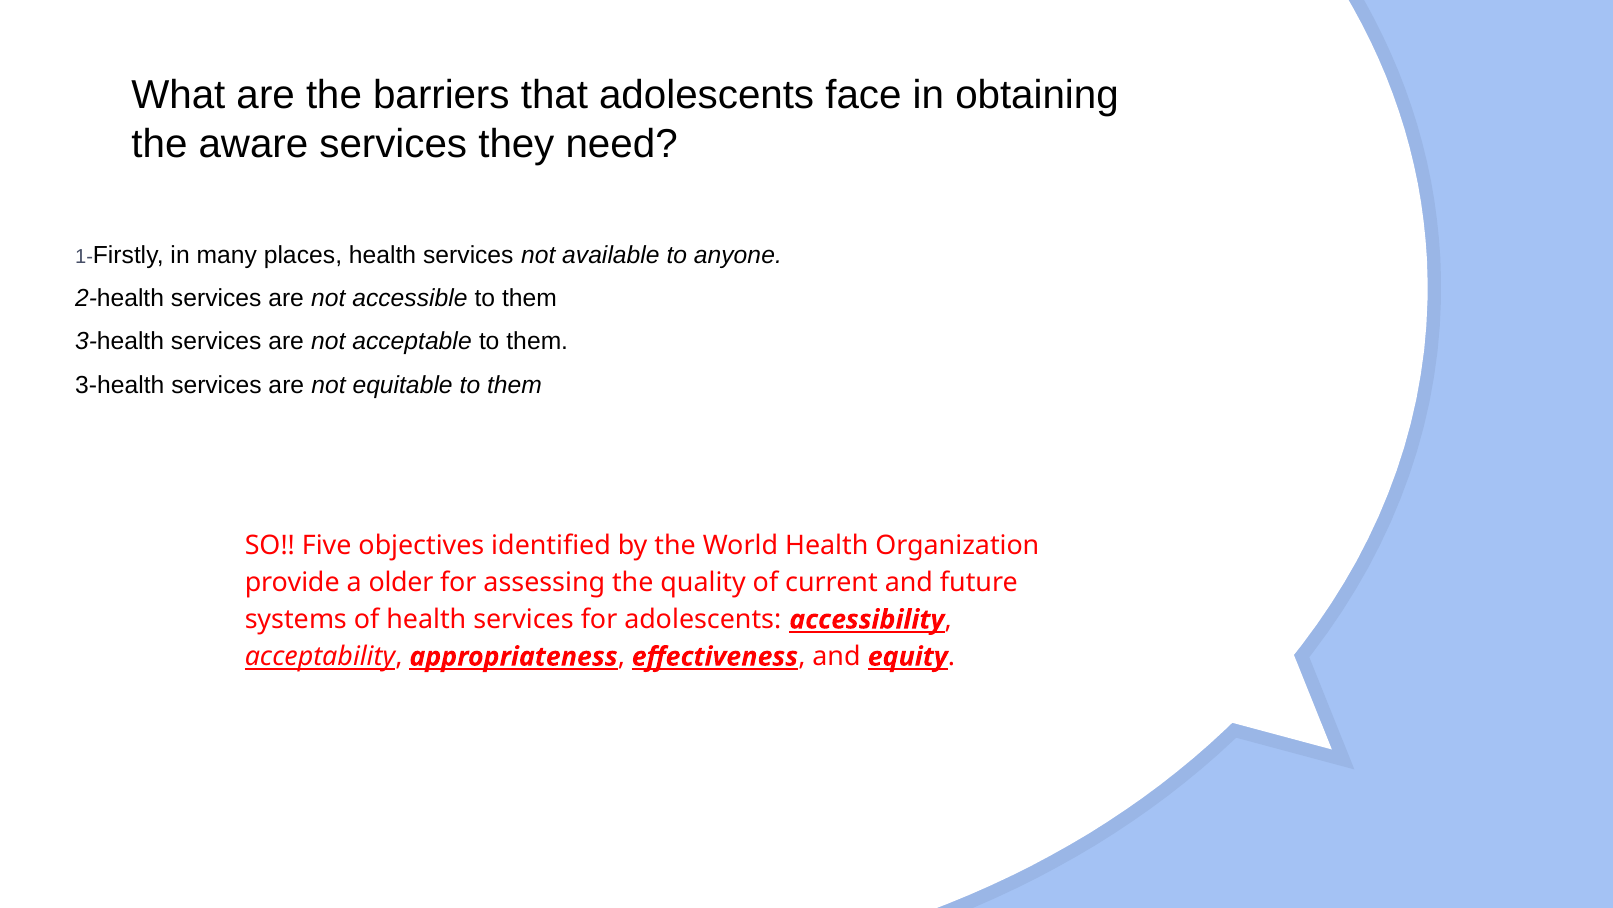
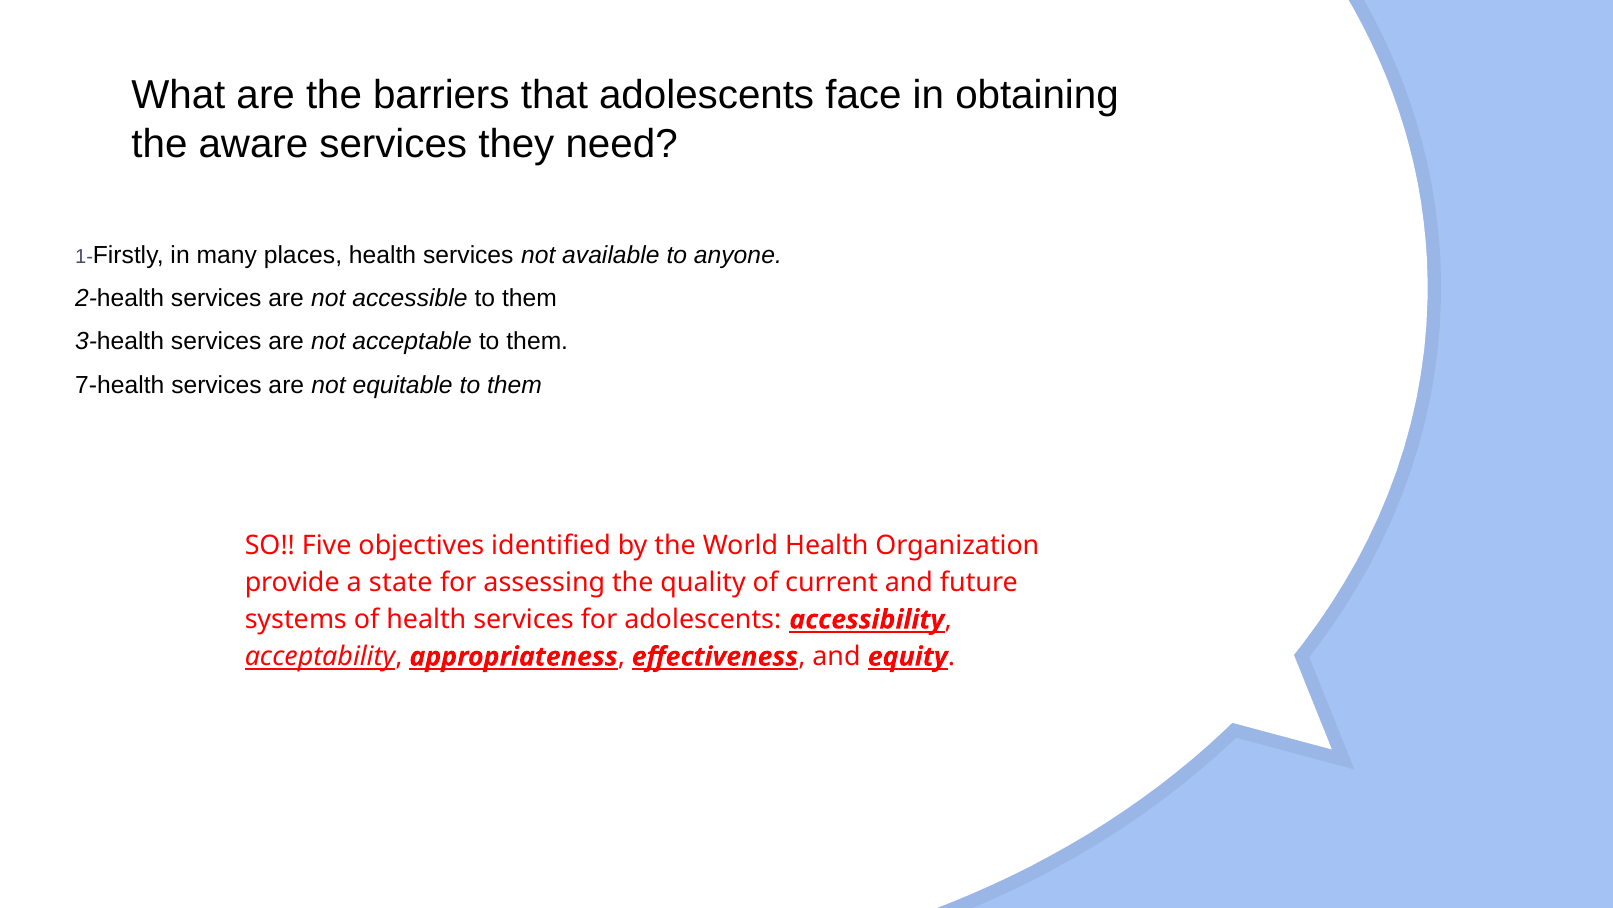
3-health: 3-health -> 7-health (120, 385)
older: older -> state (401, 582)
